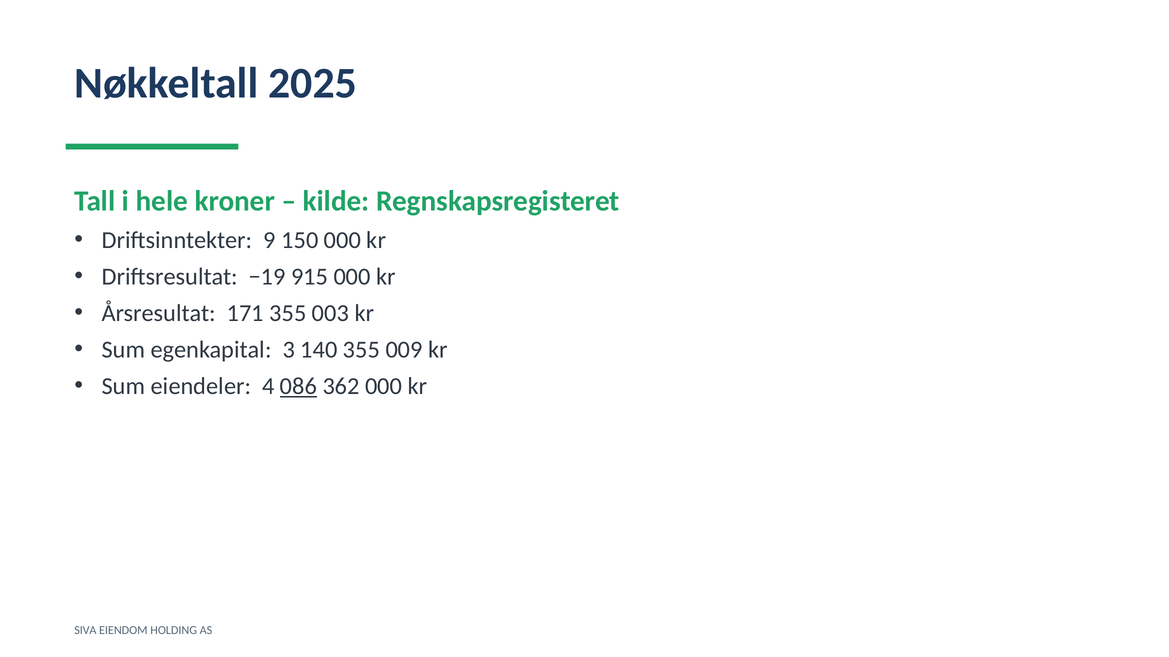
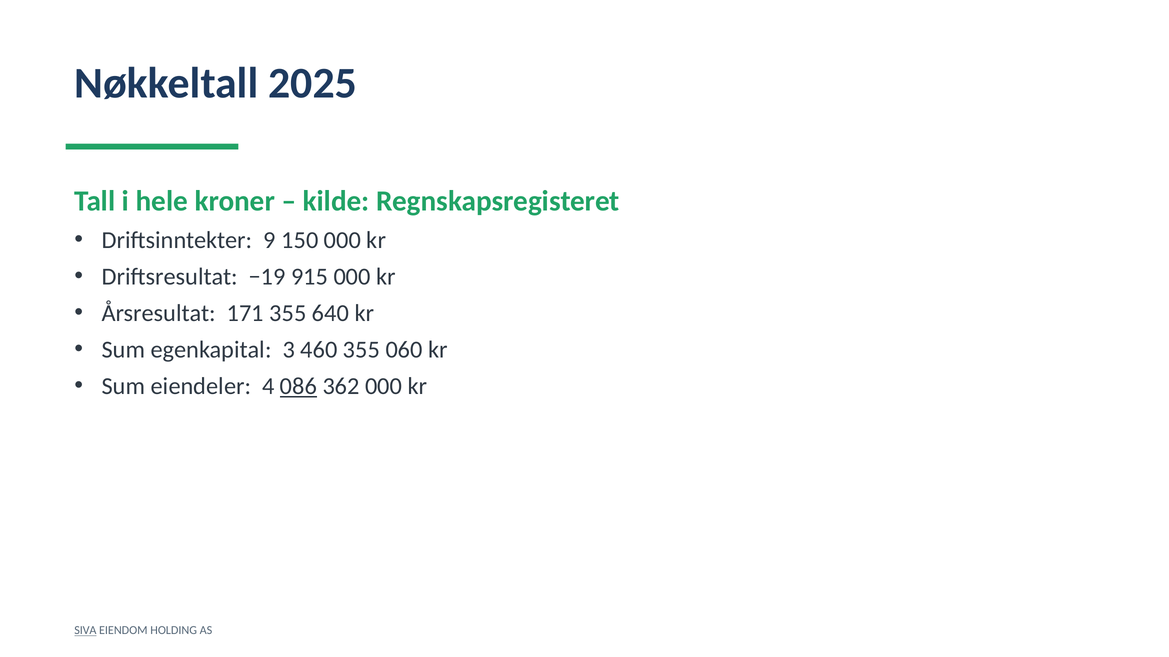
003: 003 -> 640 (330, 313)
140: 140 -> 460 (319, 350)
009: 009 -> 060 (404, 350)
SIVA underline: none -> present (85, 631)
